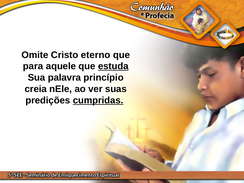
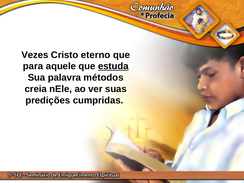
Omite: Omite -> Vezes (35, 55)
princípio: princípio -> métodos (104, 78)
cumpridas underline: present -> none (98, 100)
